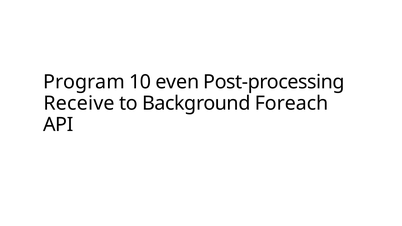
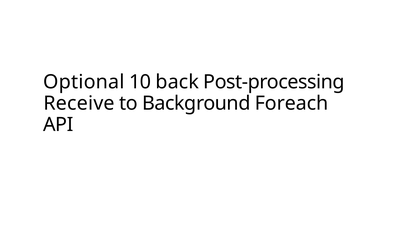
Program: Program -> Optional (84, 82)
even: even -> back (177, 82)
